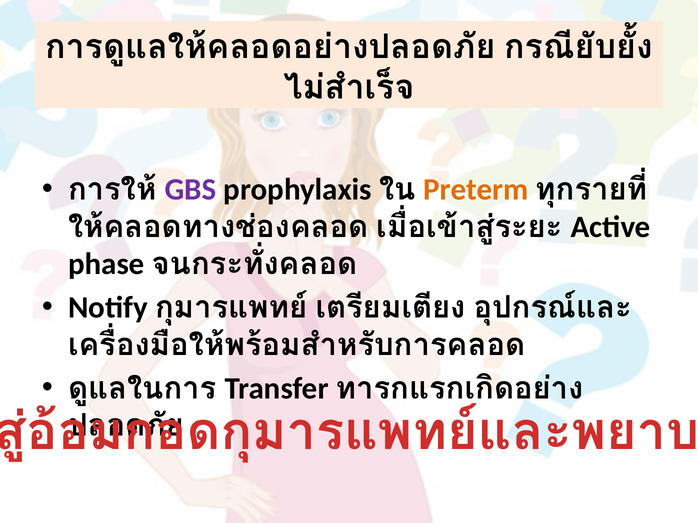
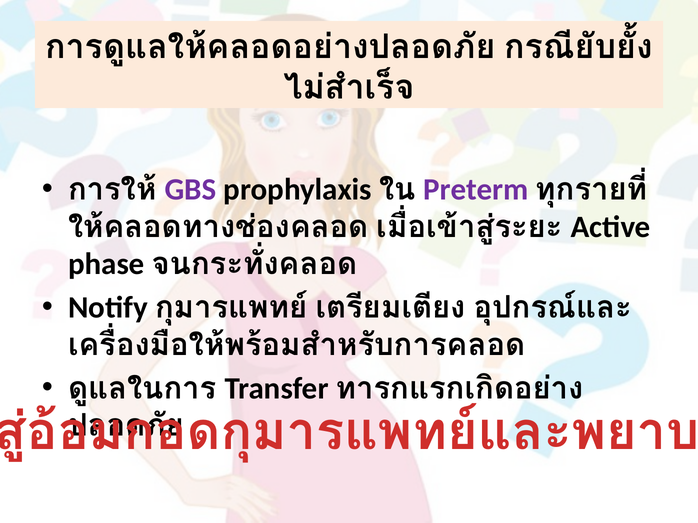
Preterm colour: orange -> purple (476, 190)
